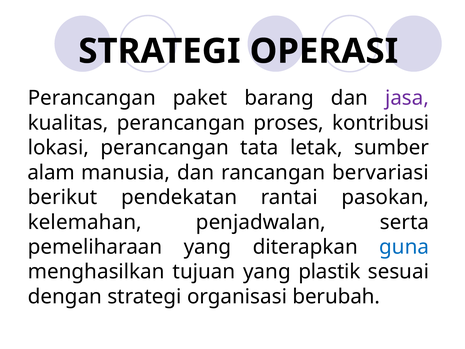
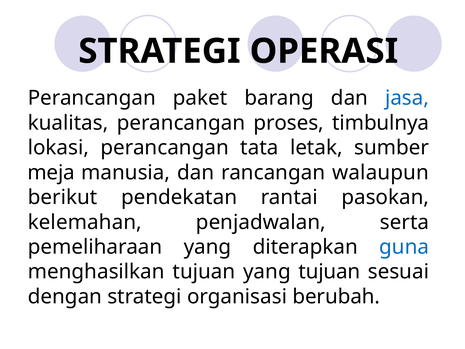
jasa colour: purple -> blue (407, 98)
kontribusi: kontribusi -> timbulnya (381, 123)
alam: alam -> meja (51, 172)
bervariasi: bervariasi -> walaupun (381, 172)
yang plastik: plastik -> tujuan (329, 272)
